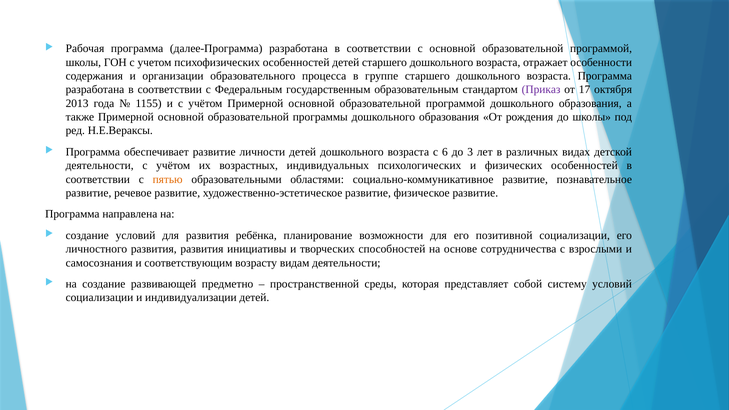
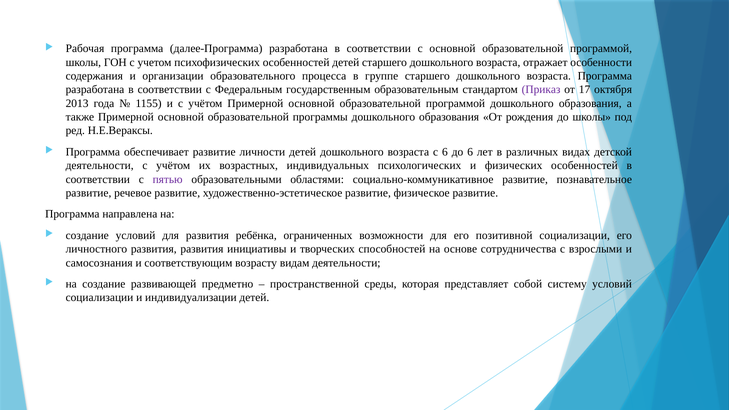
до 3: 3 -> 6 (470, 152)
пятью colour: orange -> purple (168, 179)
планирование: планирование -> ограниченных (318, 235)
